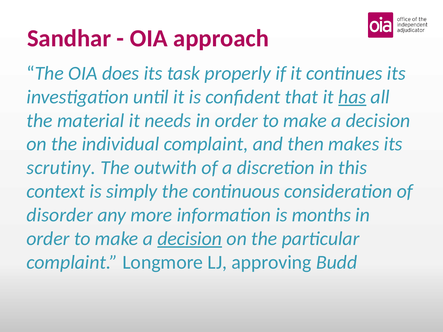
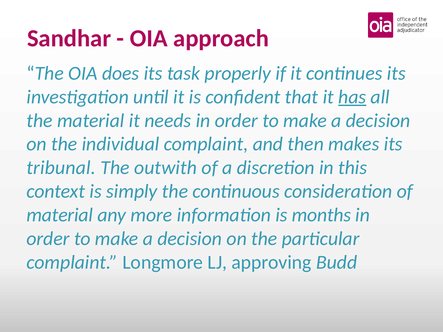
scrutiny: scrutiny -> tribunal (61, 168)
disorder: disorder -> material (60, 215)
decision underline: present -> none (190, 239)
